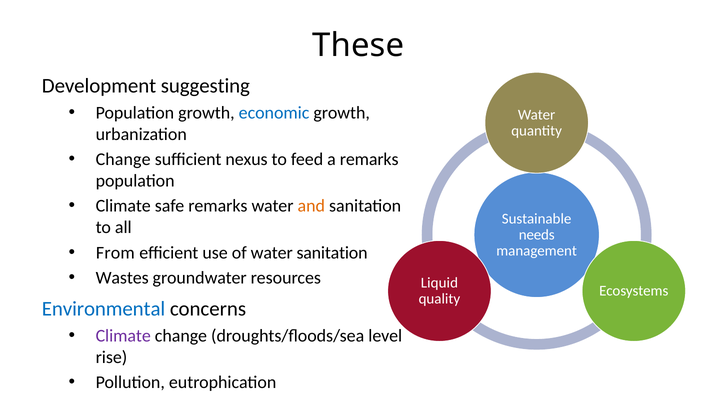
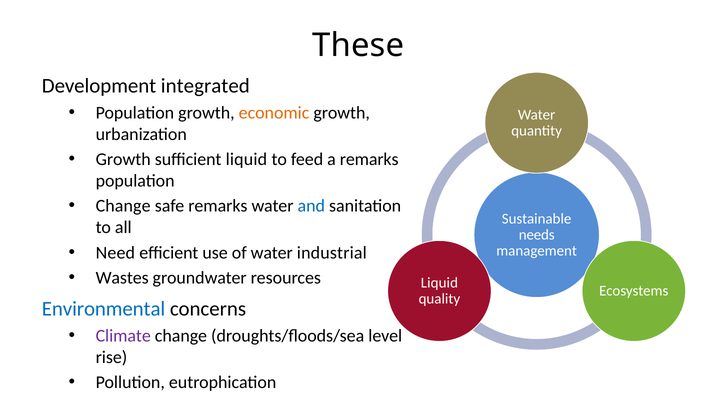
suggesting: suggesting -> integrated (205, 86)
economic colour: blue -> orange (274, 113)
Change: Change -> Growth (123, 159)
sufficient nexus: nexus -> liquid (246, 159)
Climate: Climate -> Change (123, 206)
and colour: orange -> blue (311, 206)
From: From -> Need (115, 253)
water sanitation: sanitation -> industrial (332, 253)
